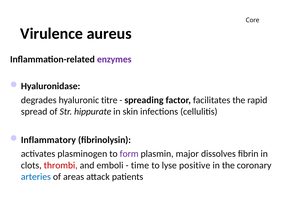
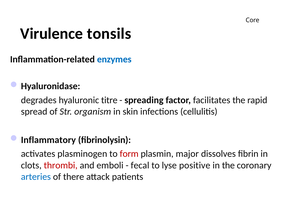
aureus: aureus -> tonsils (109, 34)
enzymes colour: purple -> blue (114, 59)
hippurate: hippurate -> organism (93, 112)
form colour: purple -> red (129, 154)
time: time -> fecal (140, 165)
areas: areas -> there (74, 177)
